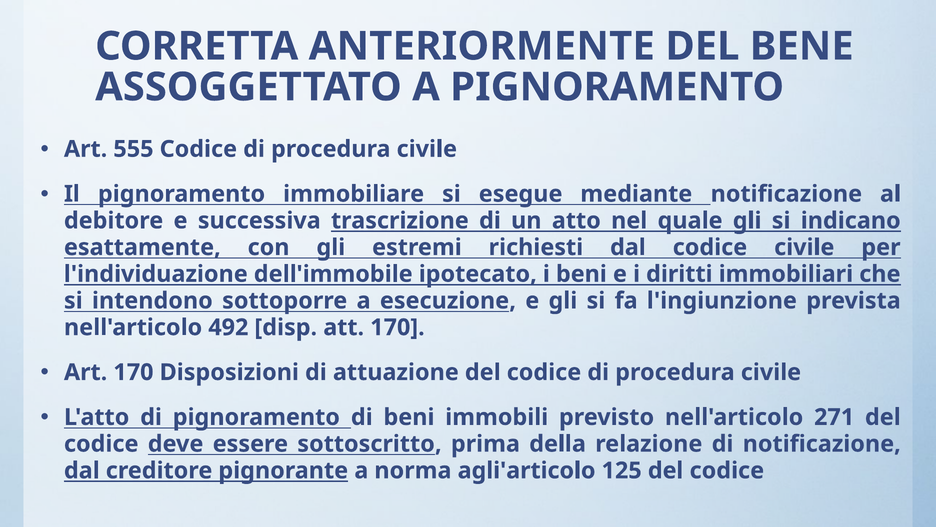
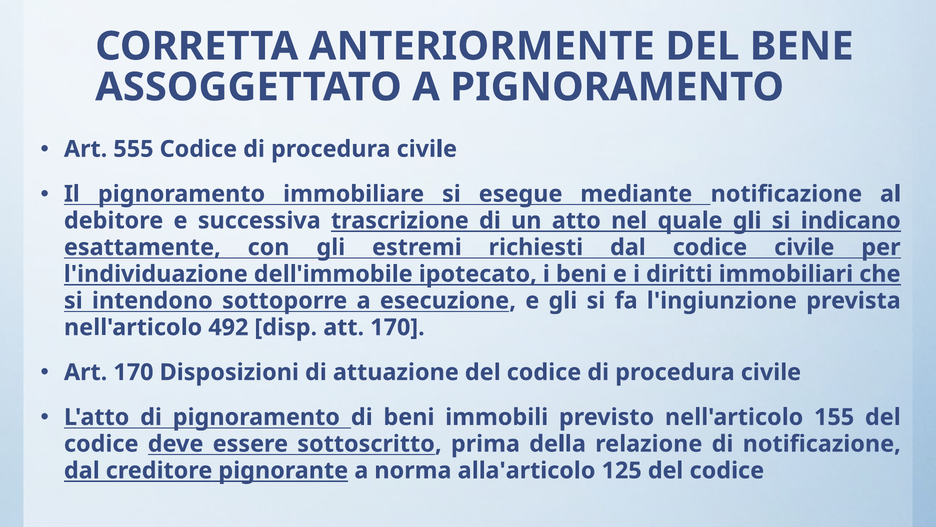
271: 271 -> 155 (834, 417)
agli'articolo: agli'articolo -> alla'articolo (527, 470)
